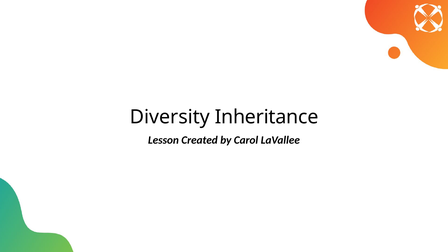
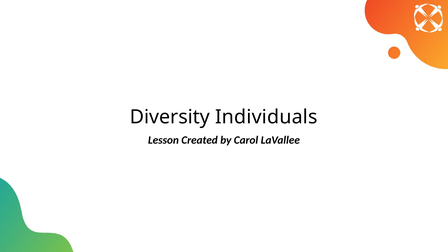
Inheritance: Inheritance -> Individuals (266, 117)
